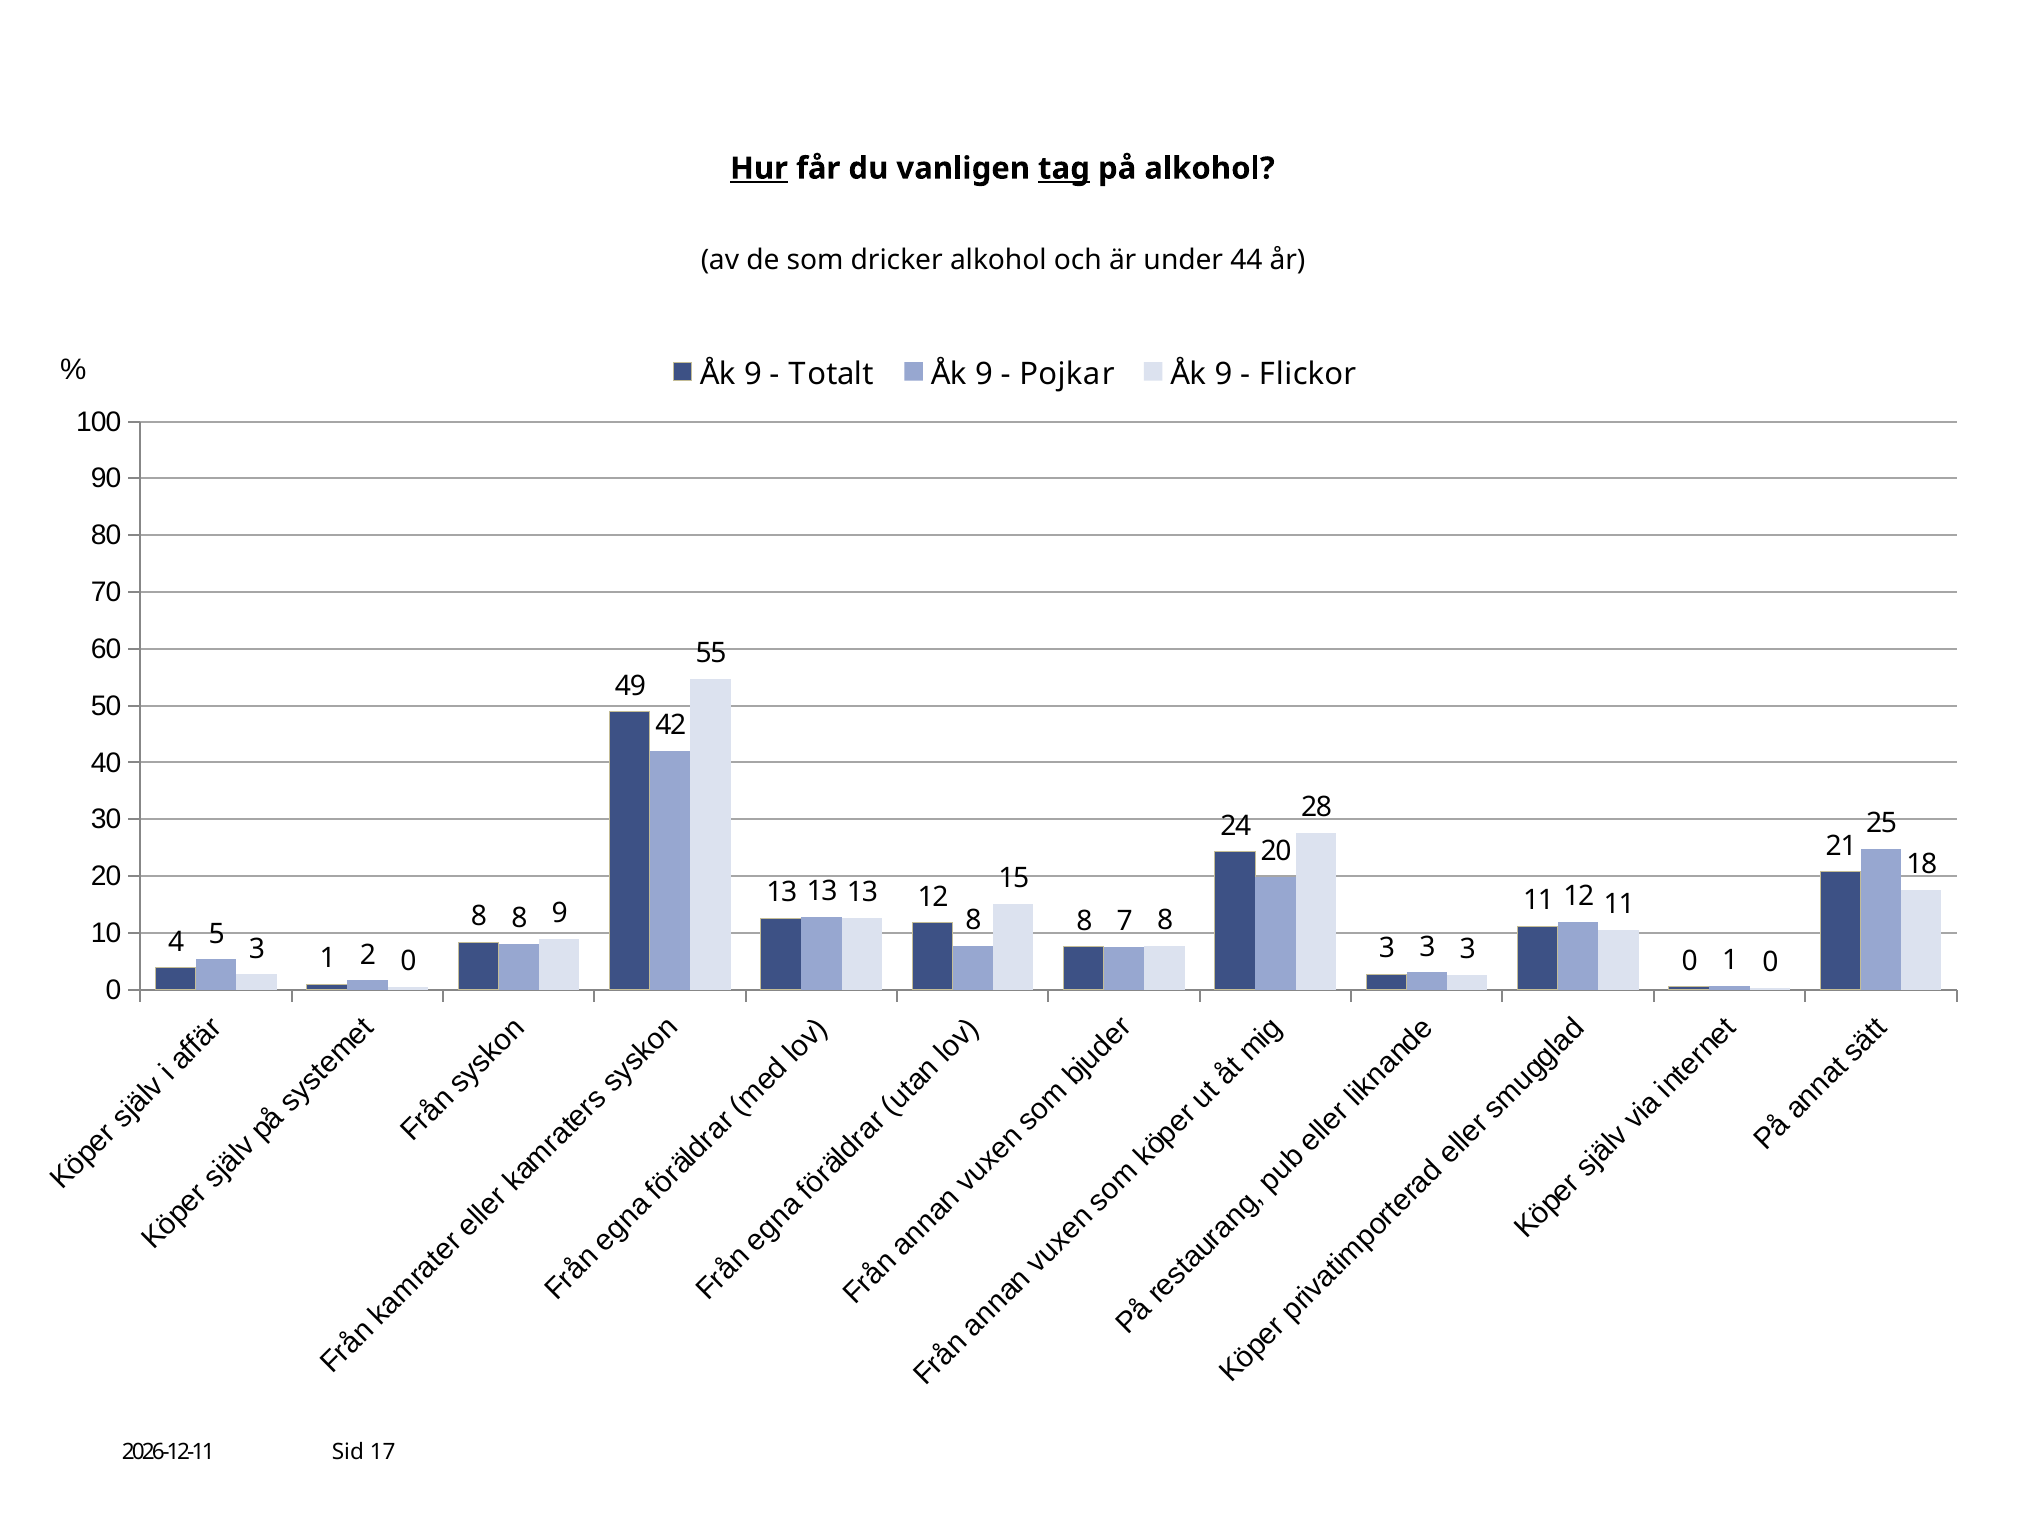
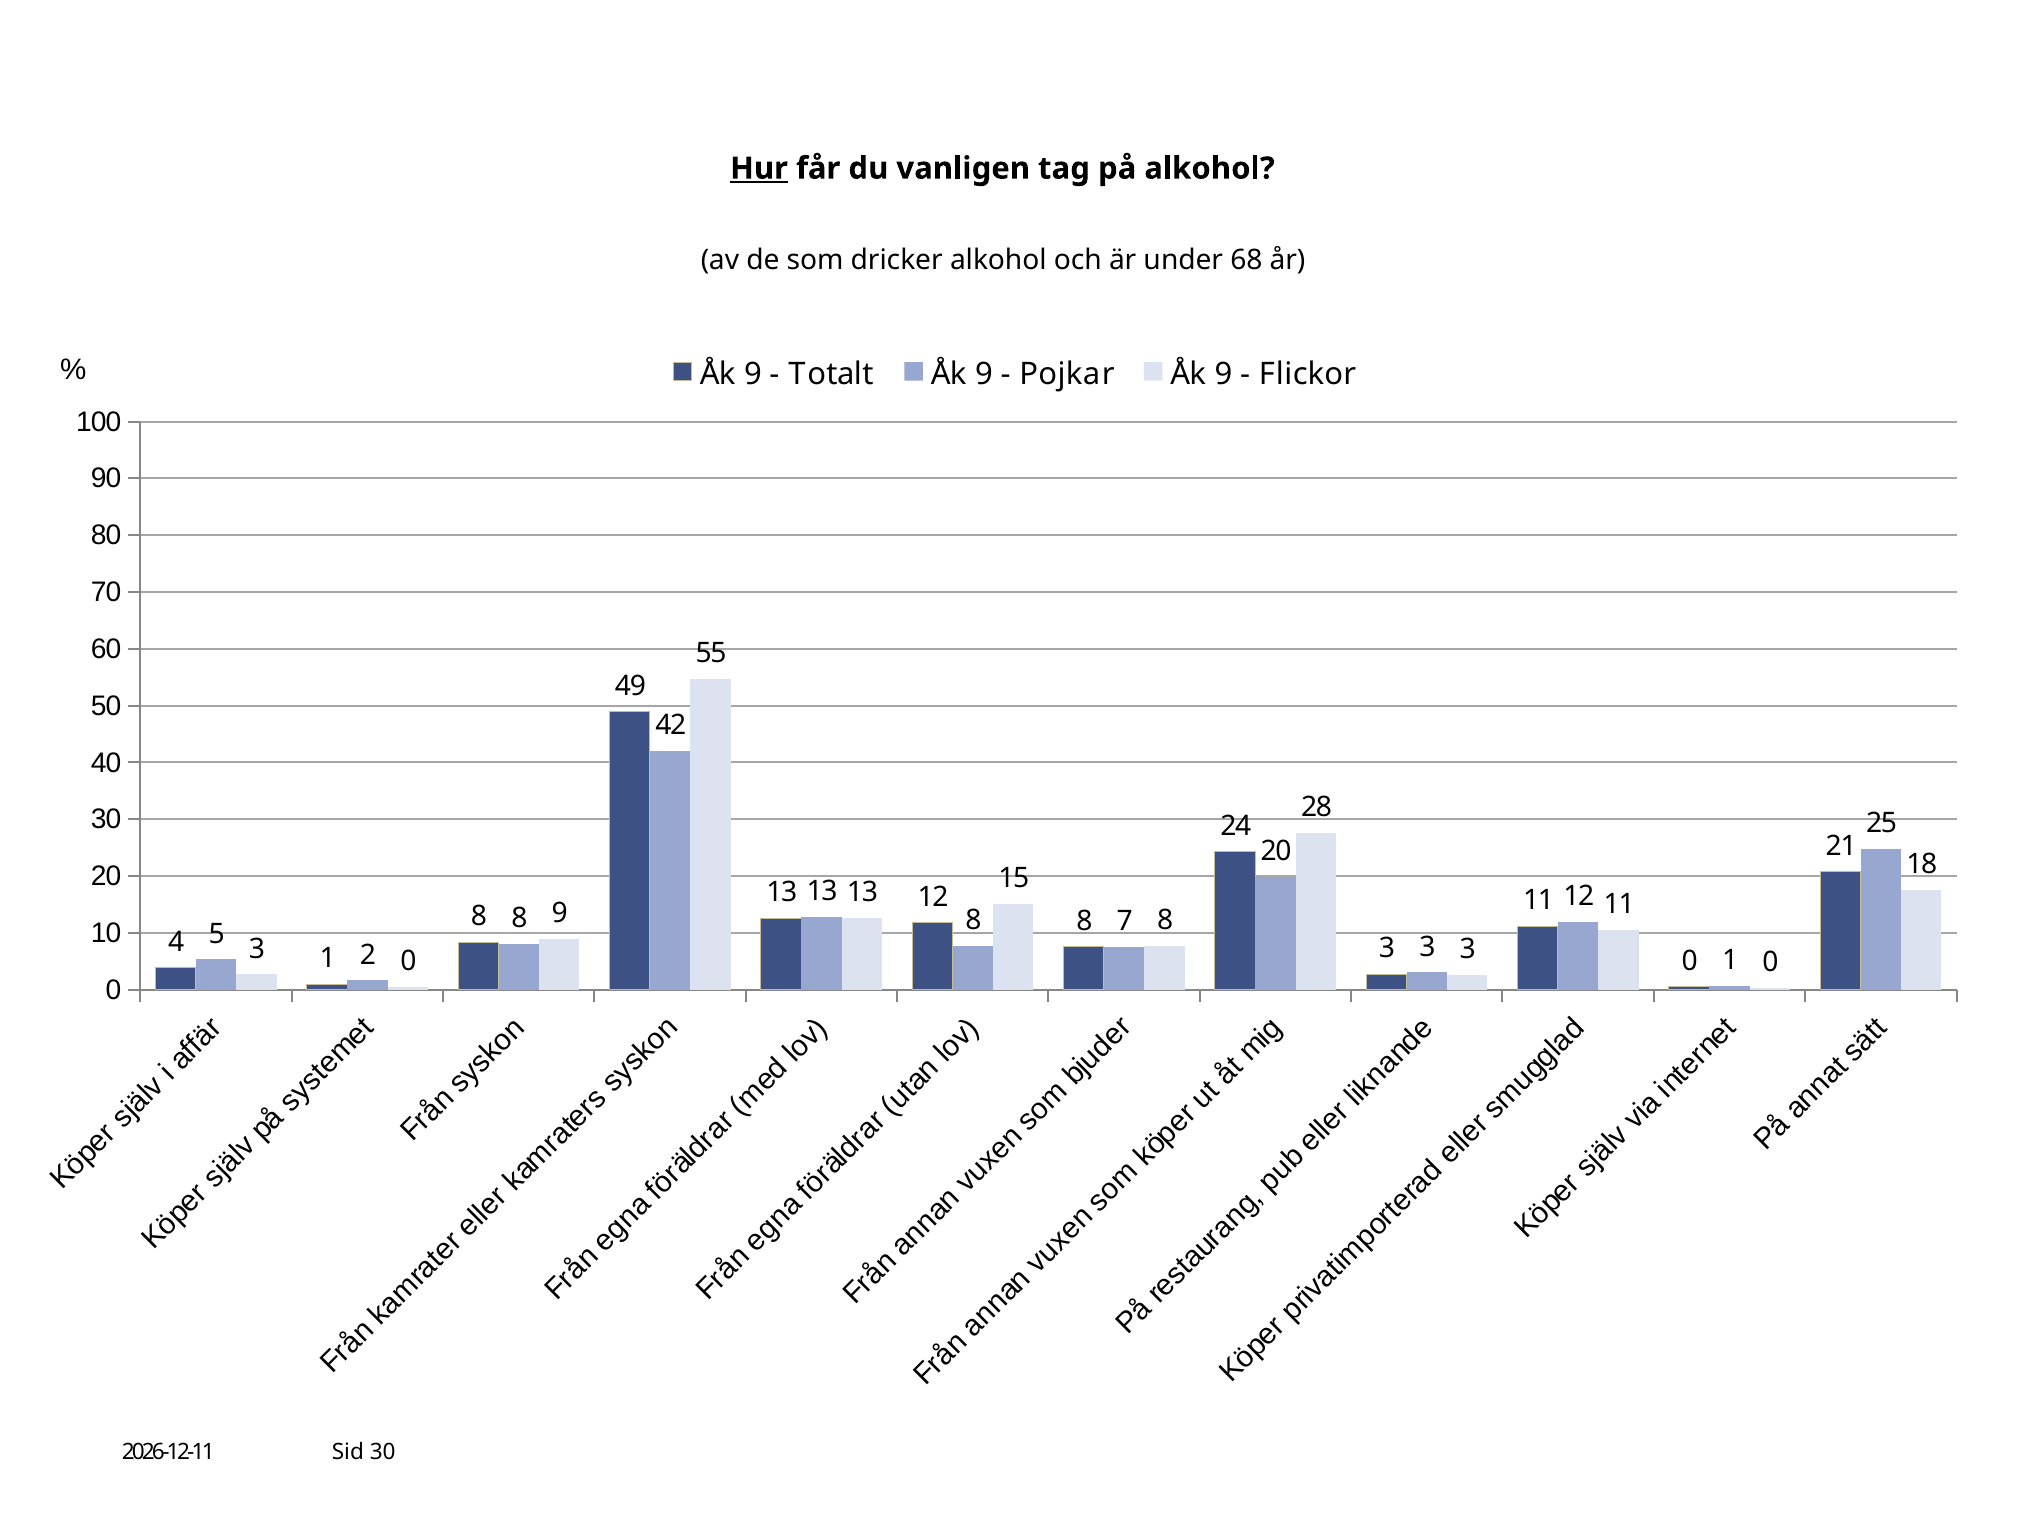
tag underline: present -> none (1064, 168)
44: 44 -> 68 (1246, 260)
Sid 17: 17 -> 30 (383, 1451)
